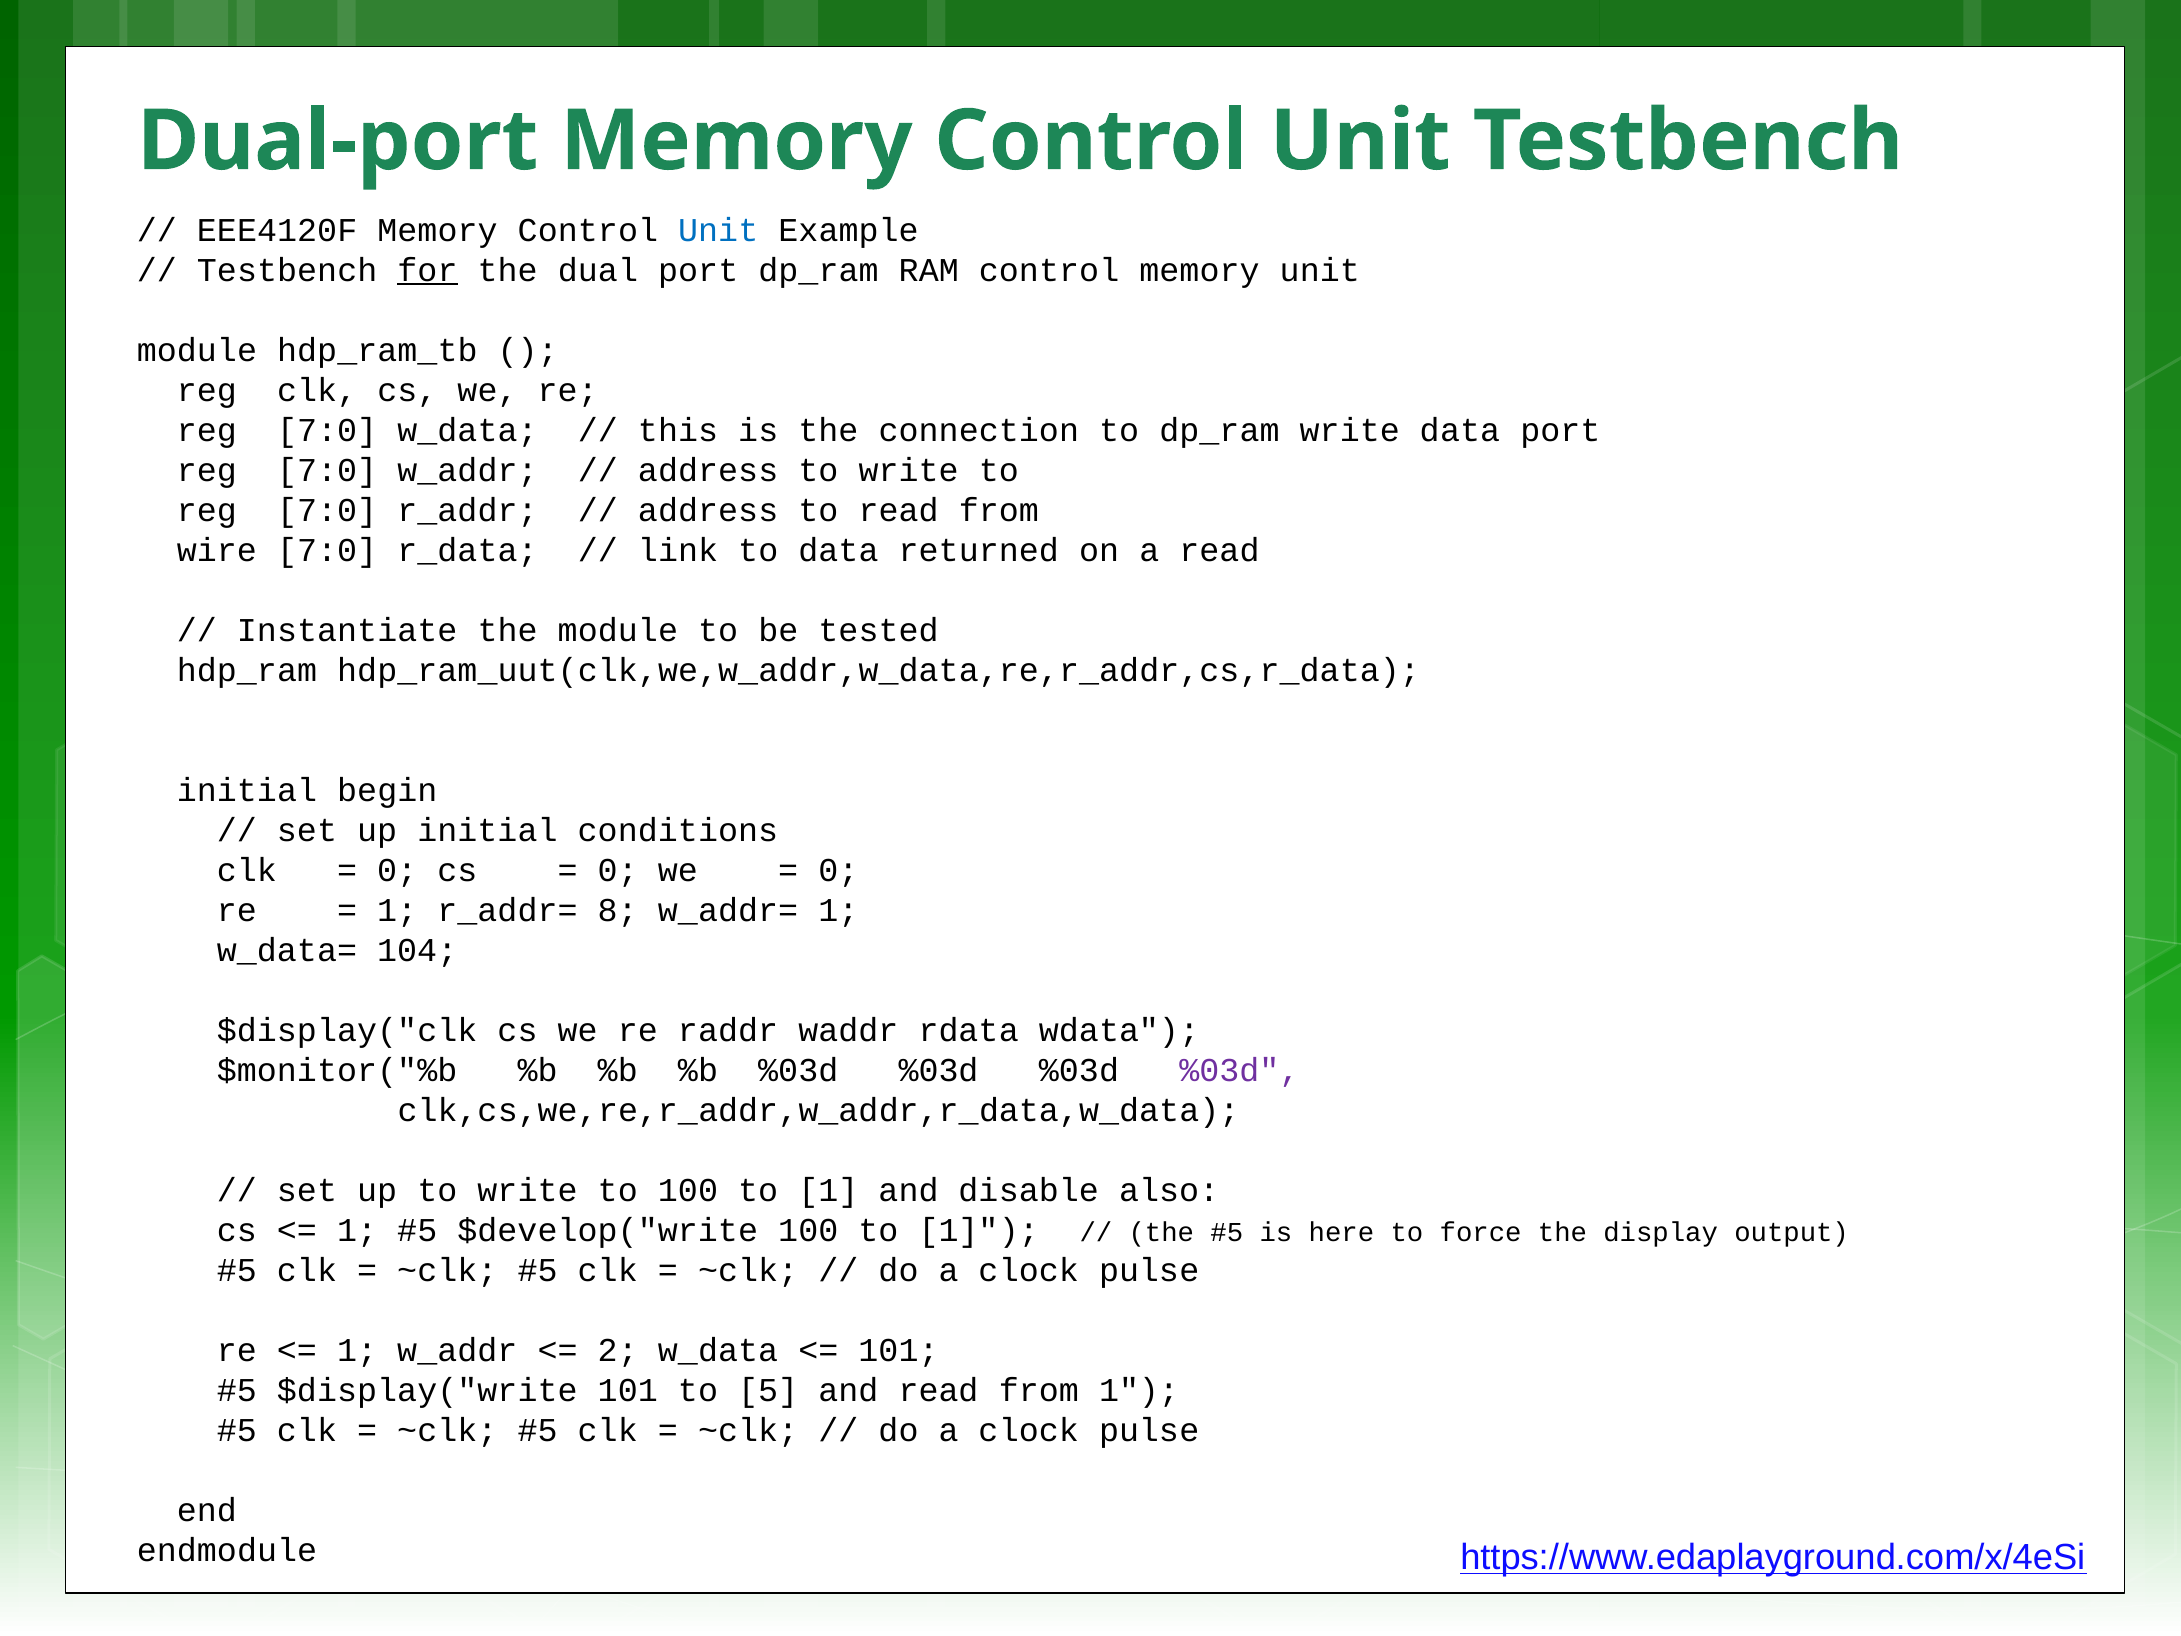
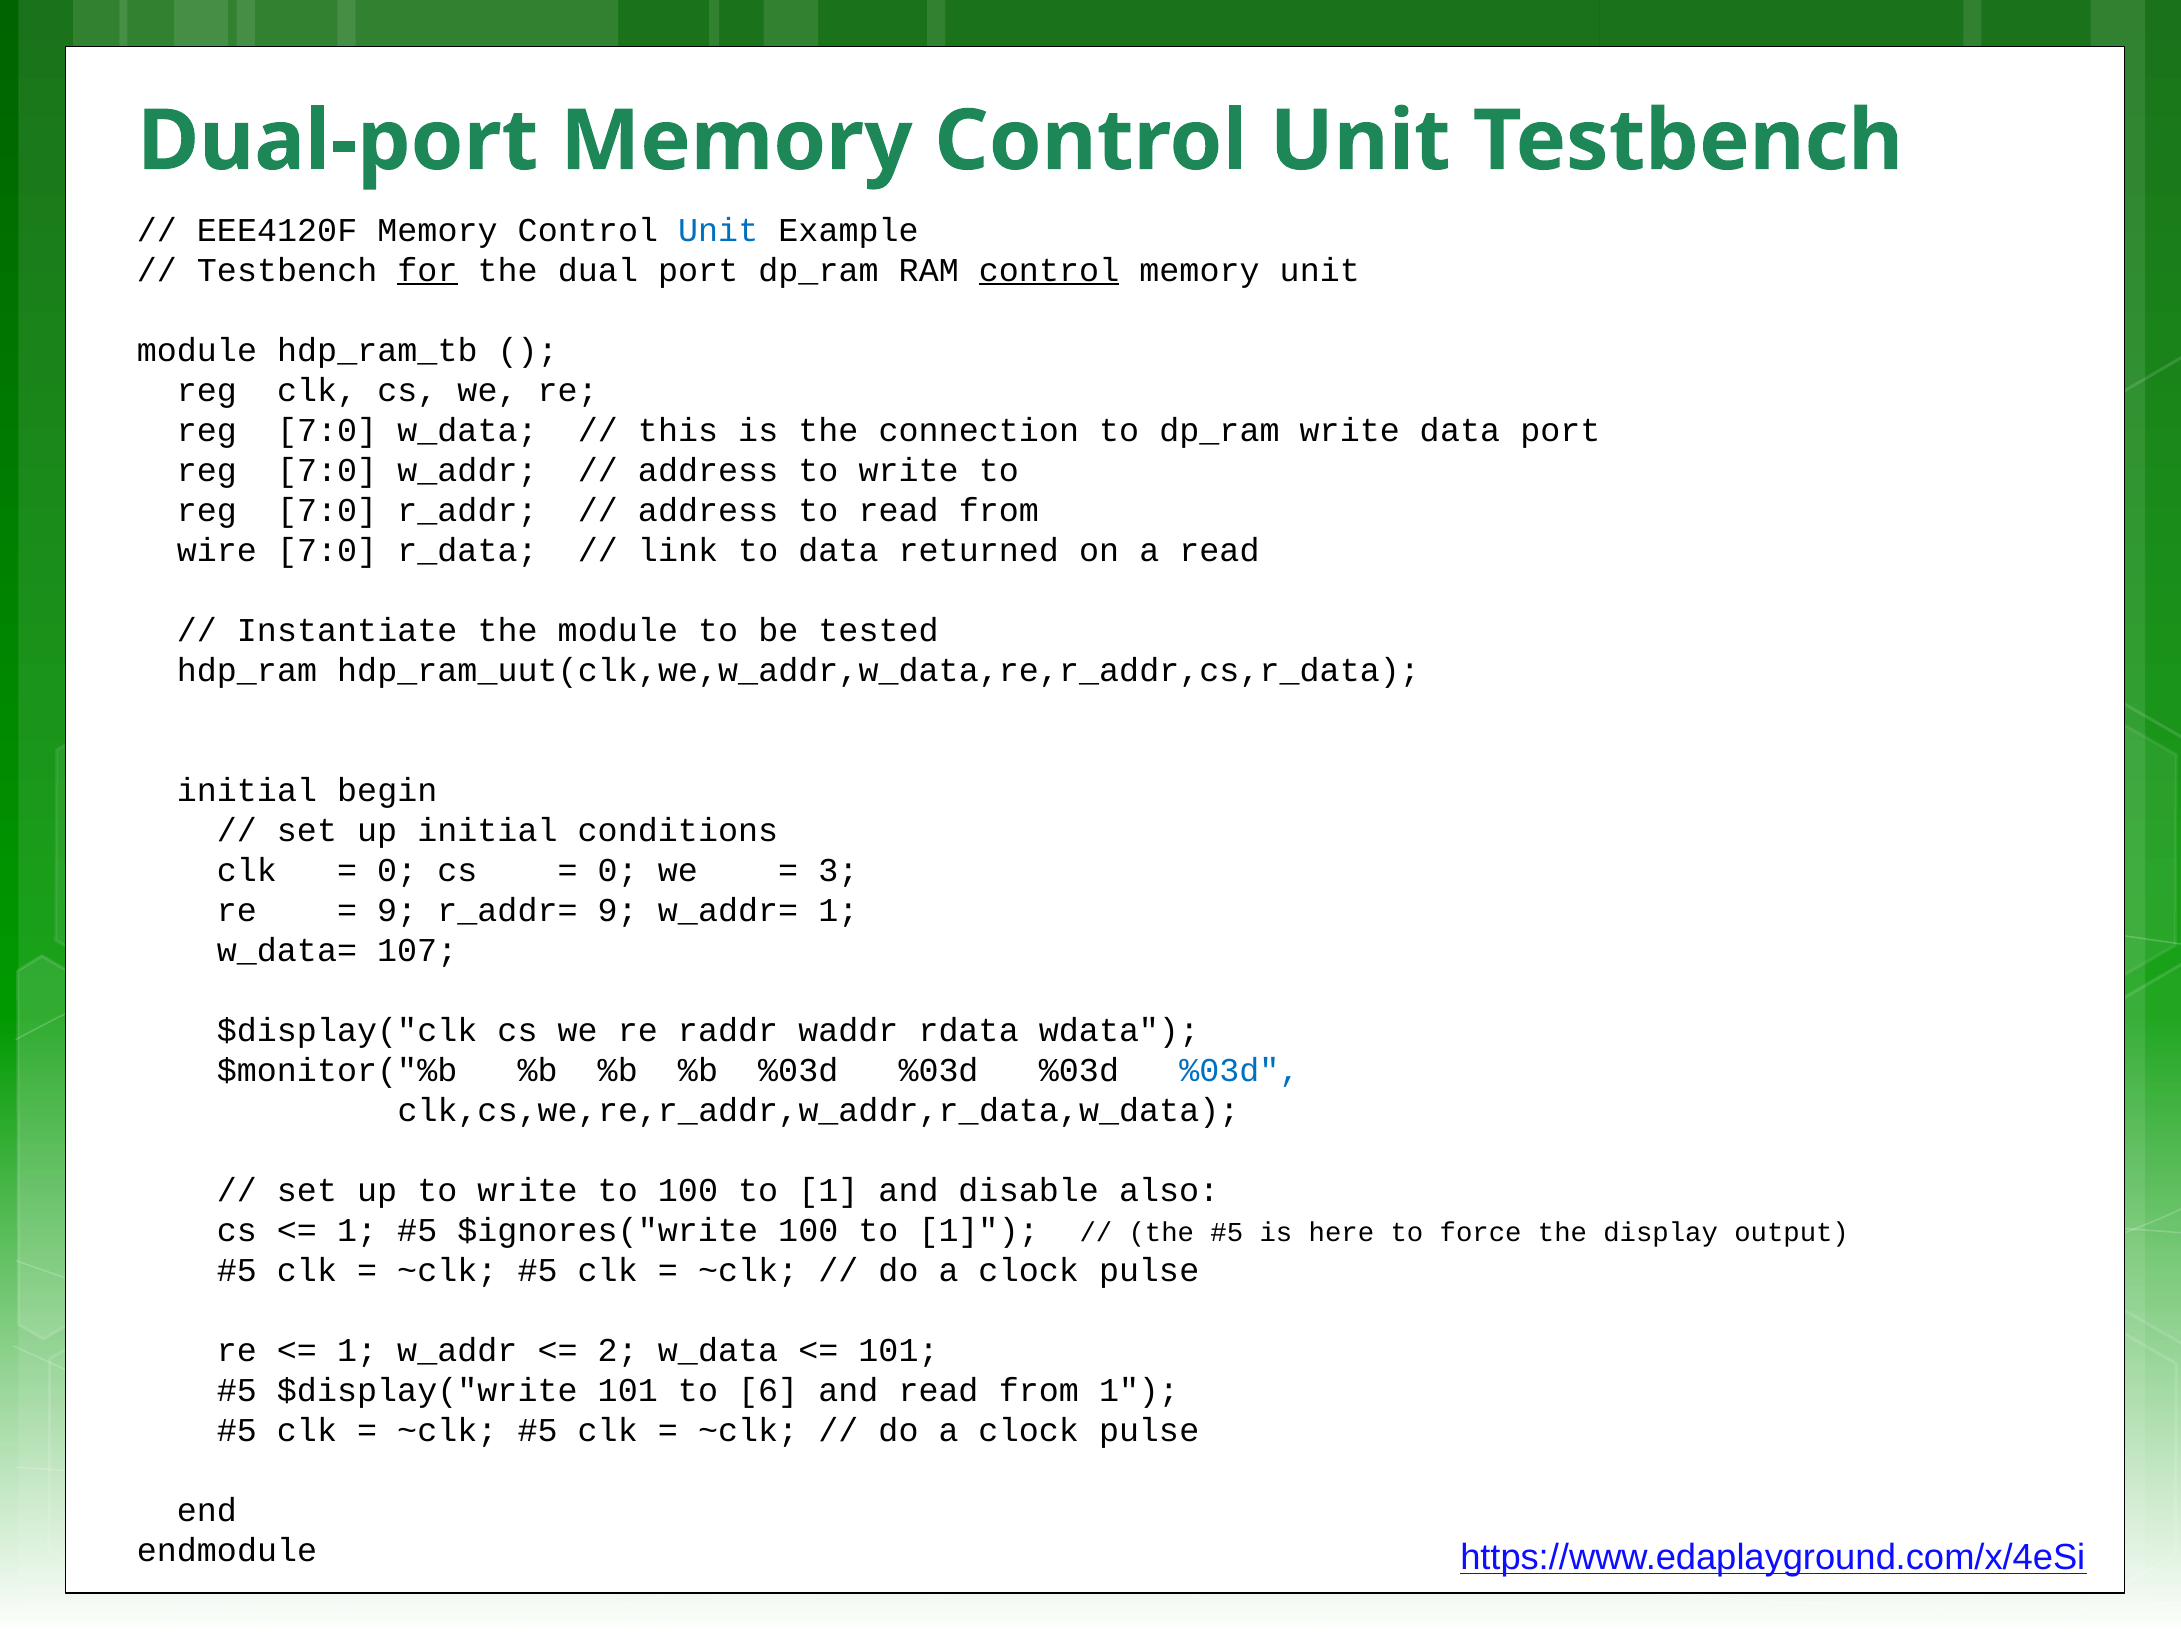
control underline: none -> present (1049, 270)
0: 0 -> 3 (838, 870)
1: 1 -> 9 (397, 910)
r_addr= 8: 8 -> 9 (618, 910)
104: 104 -> 107 (417, 950)
%03d colour: purple -> blue (1239, 1070)
$develop("write: $develop("write -> $ignores("write (608, 1230)
5: 5 -> 6 (768, 1390)
